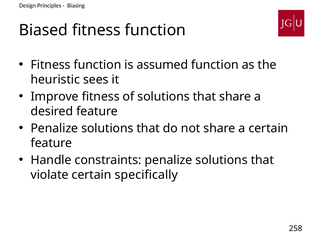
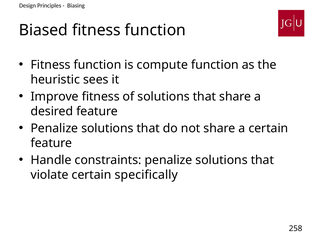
assumed: assumed -> compute (162, 65)
